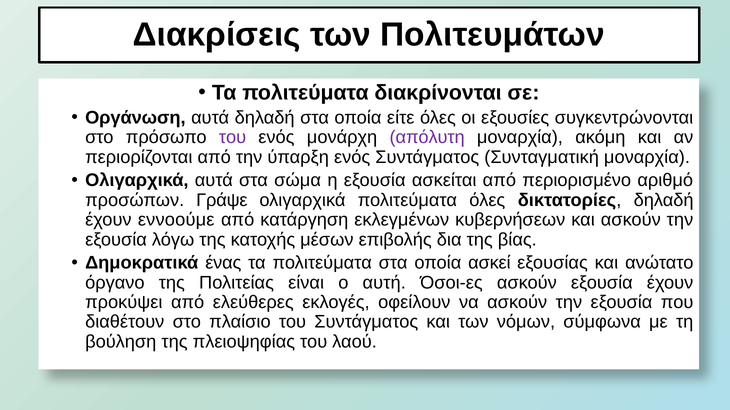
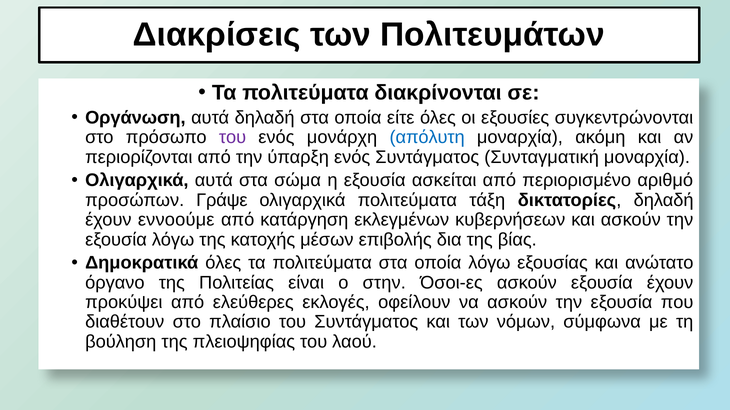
απόλυτη colour: purple -> blue (427, 138)
πολιτεύματα όλες: όλες -> τάξη (487, 200)
Δημοκρατικά ένας: ένας -> όλες (223, 263)
οποία ασκεί: ασκεί -> λόγω (489, 263)
αυτή: αυτή -> στην (384, 283)
